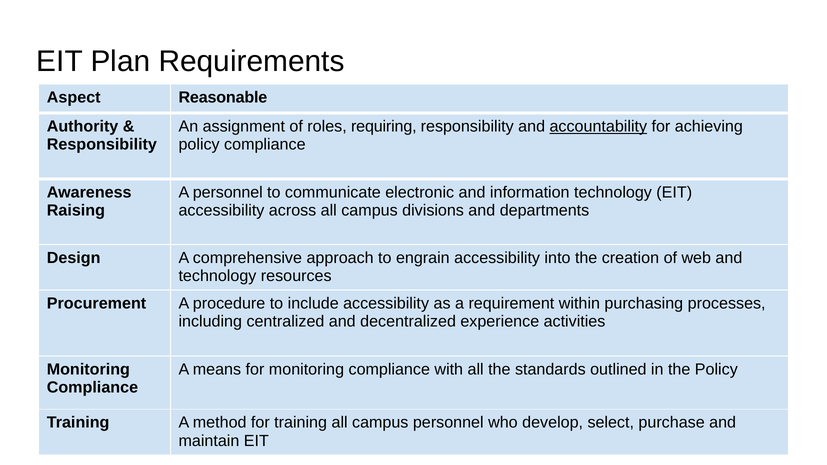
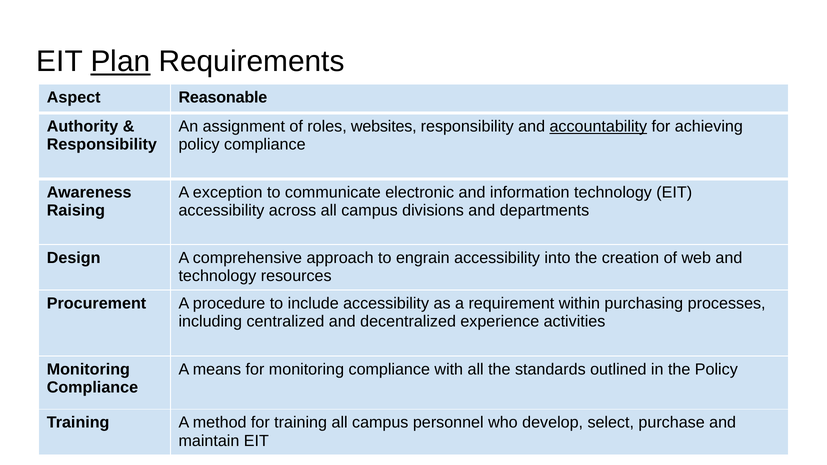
Plan underline: none -> present (120, 62)
requiring: requiring -> websites (384, 127)
A personnel: personnel -> exception (228, 192)
